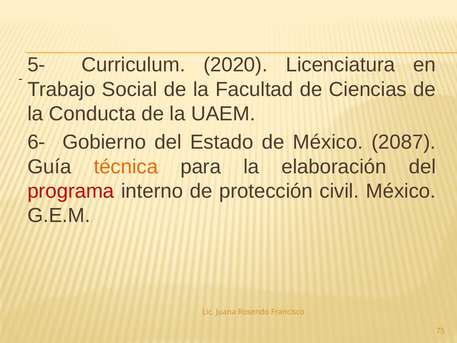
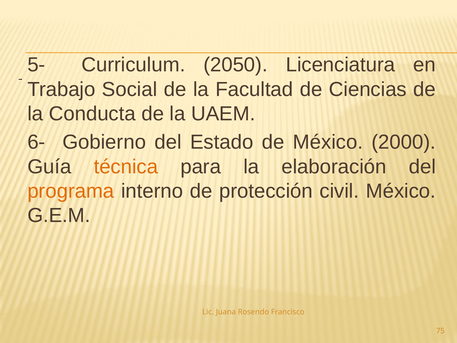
2020: 2020 -> 2050 (236, 65)
2087: 2087 -> 2000 (404, 142)
programa colour: red -> orange (71, 191)
